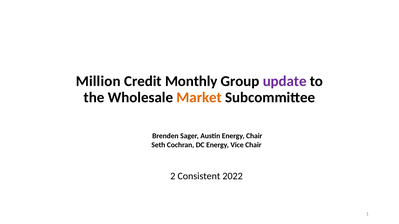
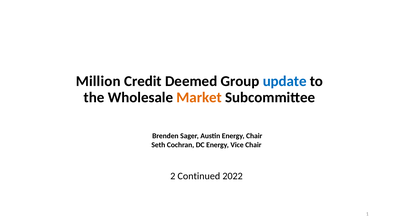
Monthly: Monthly -> Deemed (191, 81)
update colour: purple -> blue (285, 81)
Consistent: Consistent -> Continued (199, 176)
